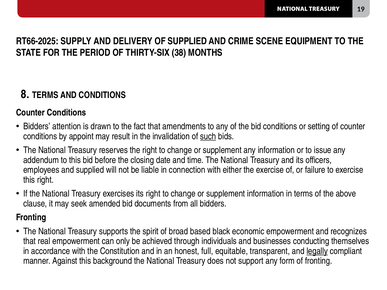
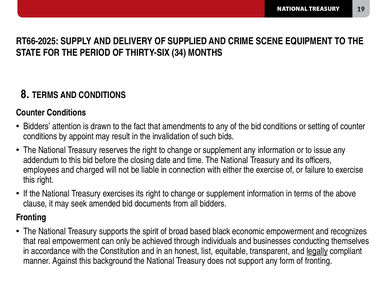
38: 38 -> 34 (179, 53)
such underline: present -> none (208, 136)
and supplied: supplied -> charged (90, 170)
full: full -> list (207, 251)
